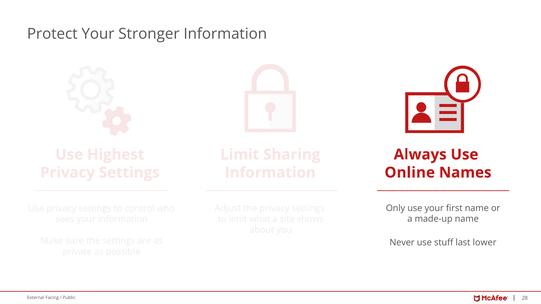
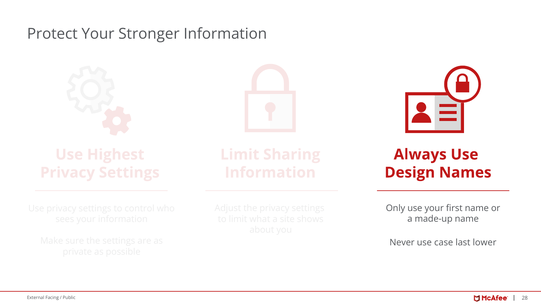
Online: Online -> Design (410, 173)
stuff: stuff -> case (444, 243)
